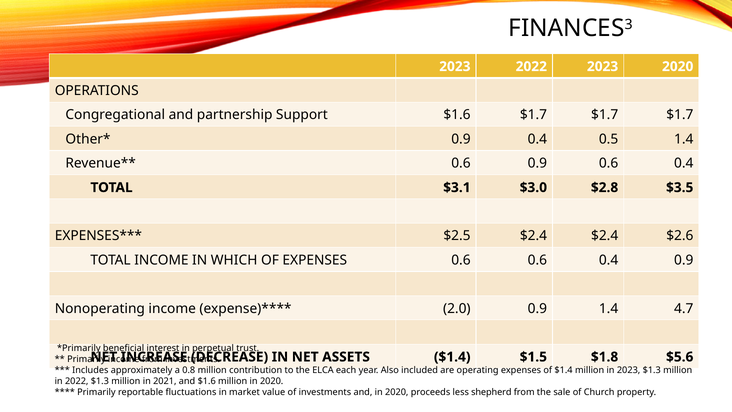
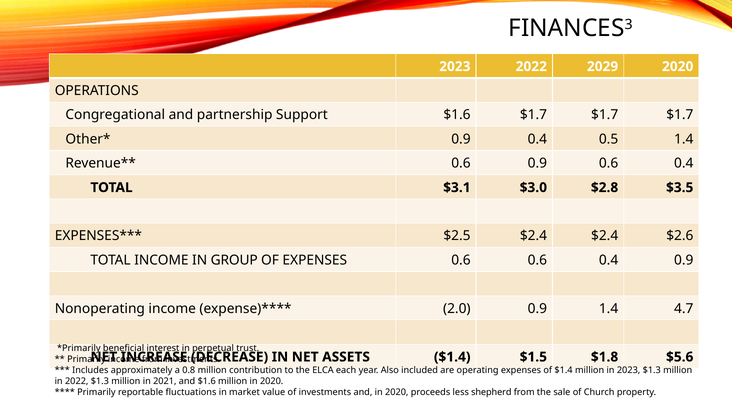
2022 2023: 2023 -> 2029 (603, 66)
WHICH: WHICH -> GROUP (234, 260)
